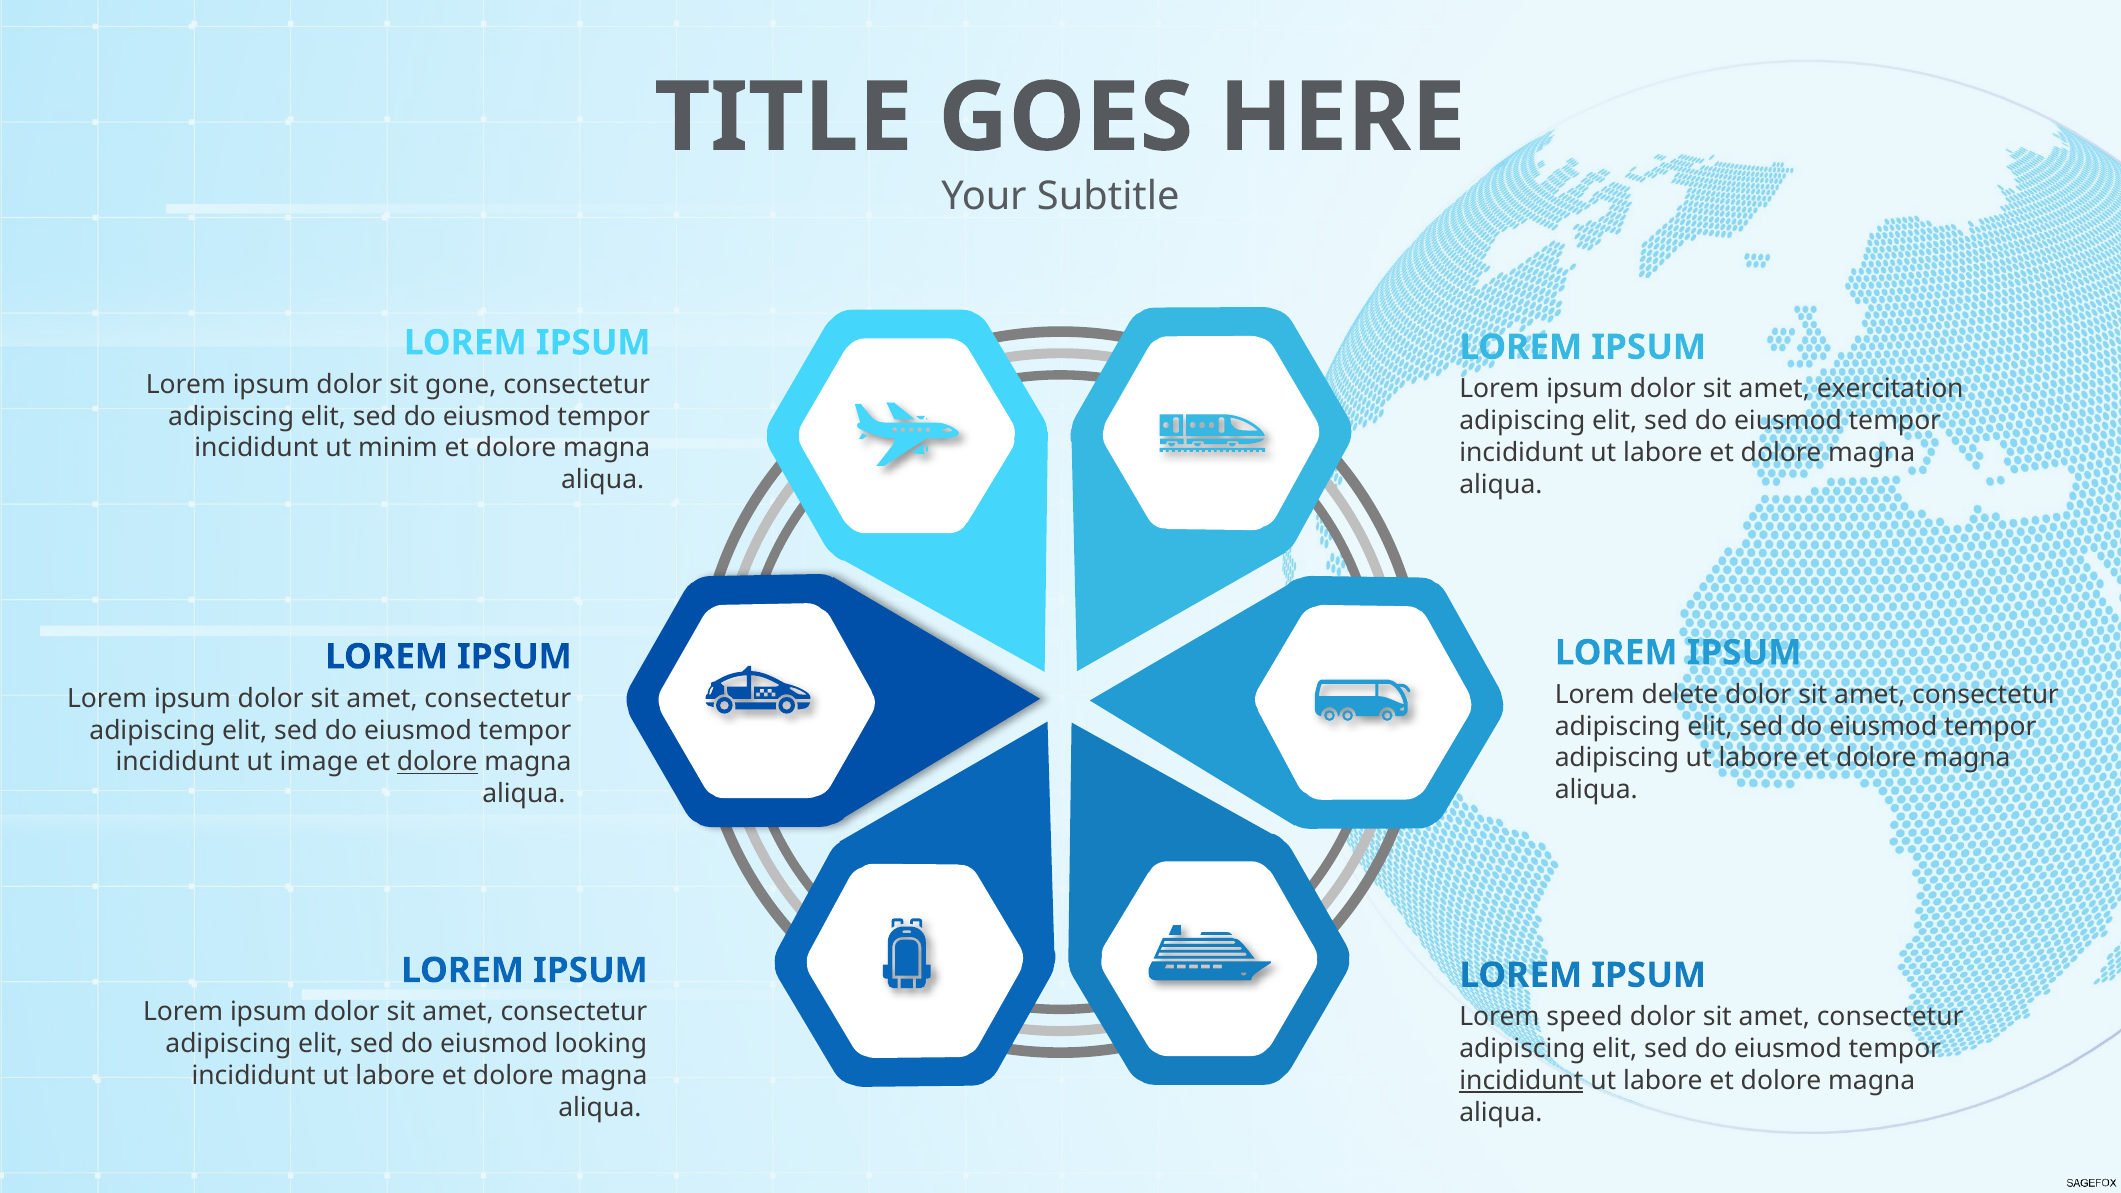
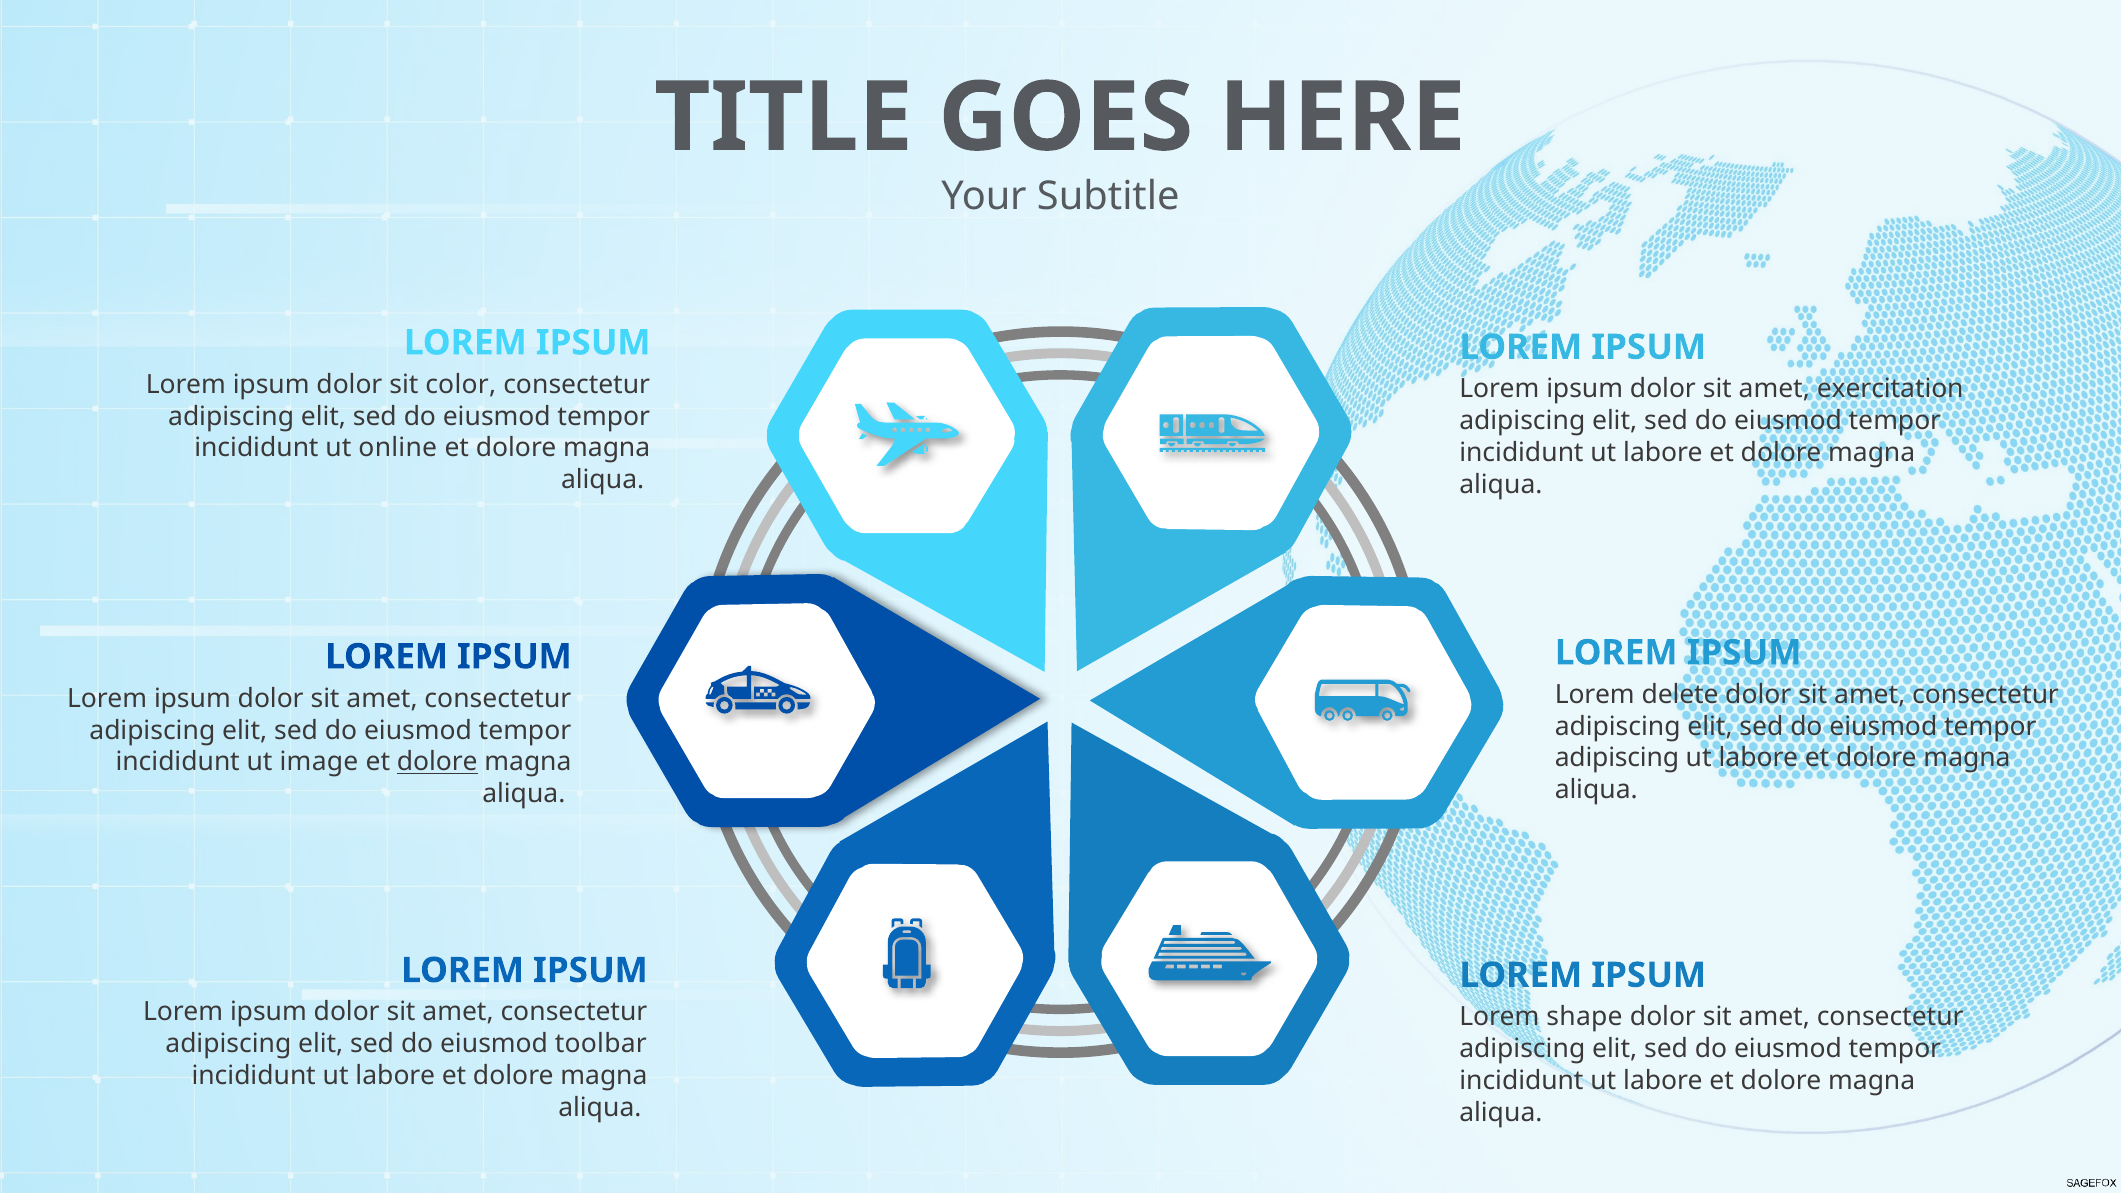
gone: gone -> color (461, 385)
minim: minim -> online (398, 448)
speed: speed -> shape (1585, 1017)
looking: looking -> toolbar (601, 1044)
incididunt underline: present -> none (1521, 1081)
